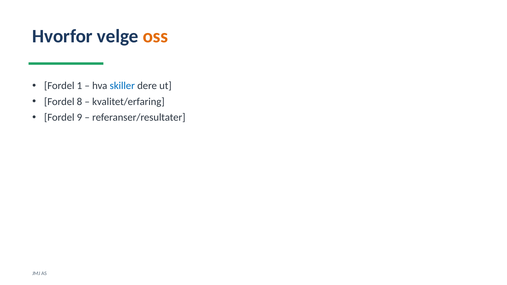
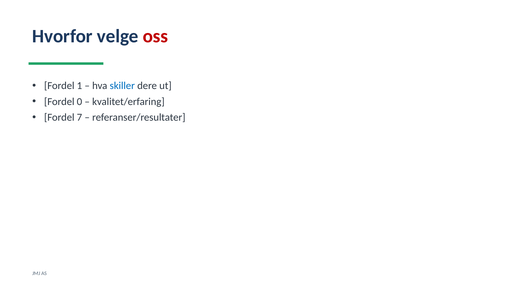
oss colour: orange -> red (155, 36)
8: 8 -> 0 (80, 102)
9: 9 -> 7 (80, 118)
